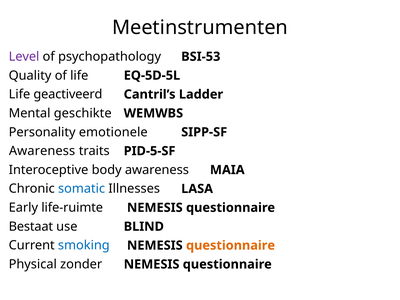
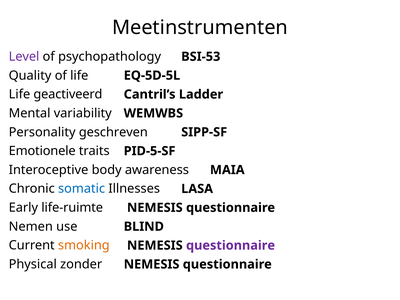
geschikte: geschikte -> variability (83, 113)
emotionele: emotionele -> geschreven (113, 132)
Awareness: Awareness -> Emotionele (42, 151)
Bestaat: Bestaat -> Nemen (31, 227)
smoking colour: blue -> orange (84, 245)
questionnaire colour: orange -> purple (231, 245)
